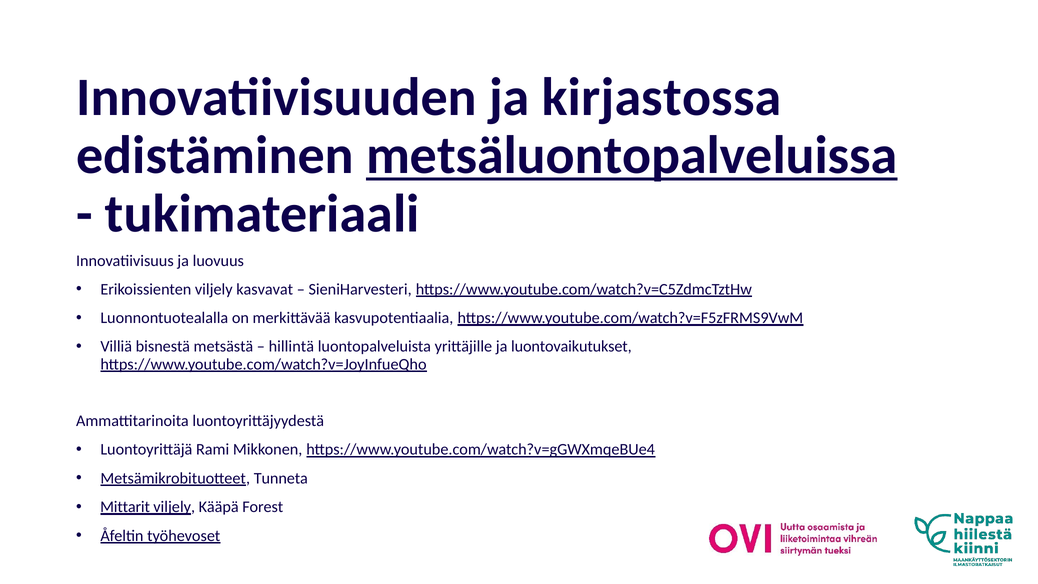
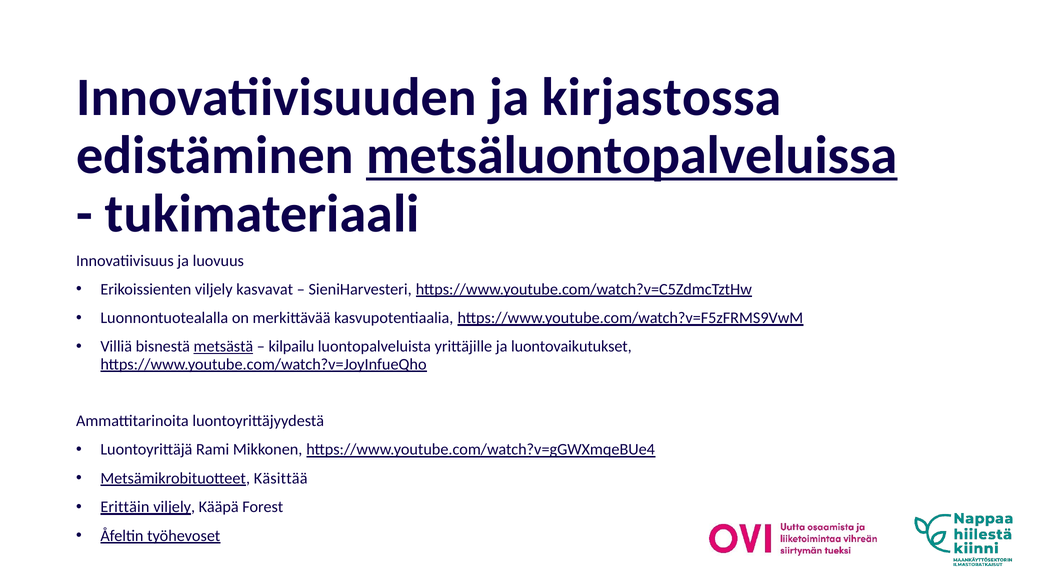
metsästä underline: none -> present (223, 346)
hillintä: hillintä -> kilpailu (291, 346)
Tunneta: Tunneta -> Käsittää (281, 478)
Mittarit: Mittarit -> Erittäin (125, 507)
